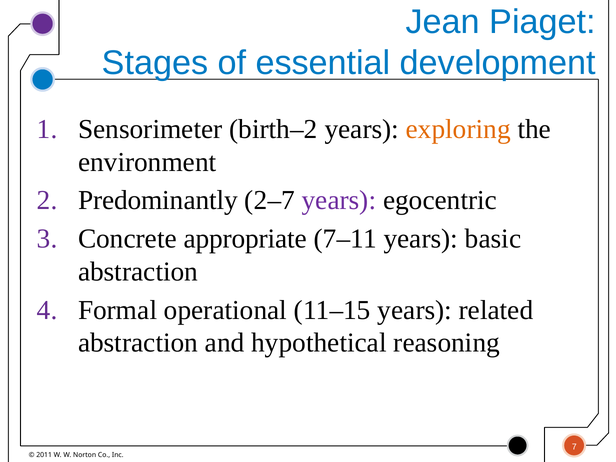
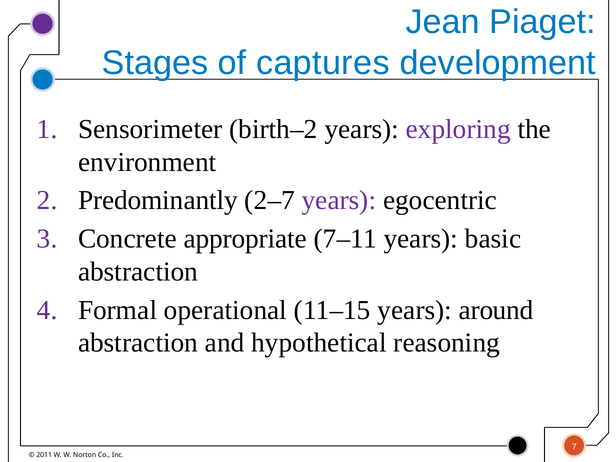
essential: essential -> captures (323, 63)
exploring colour: orange -> purple (458, 129)
related: related -> around (496, 310)
